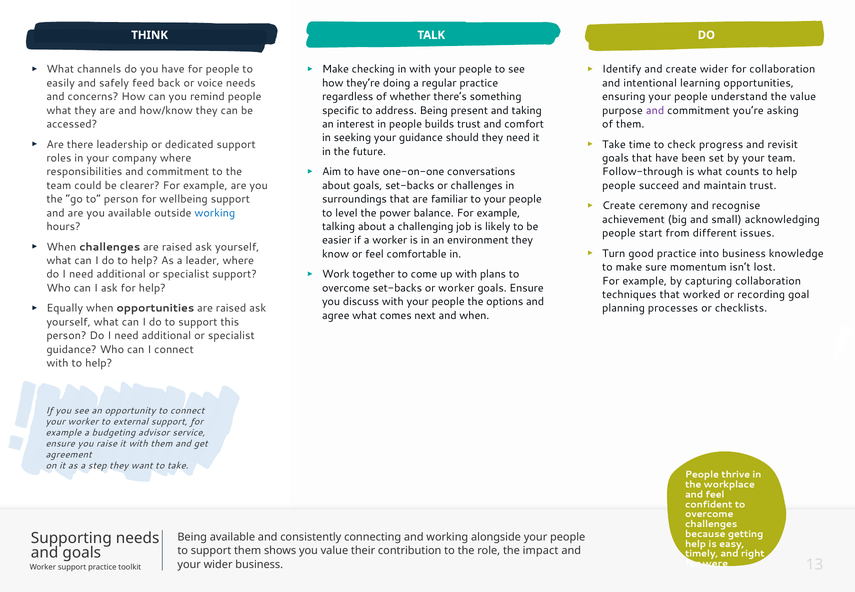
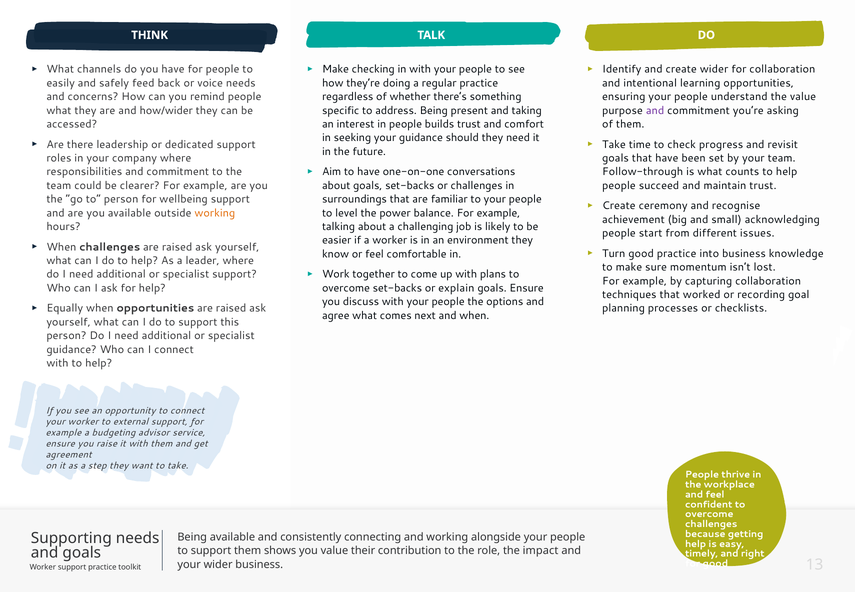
how/know: how/know -> how/wider (166, 110)
working colour: blue -> orange (215, 213)
or worker: worker -> explain (456, 288)
for were: were -> good (715, 564)
